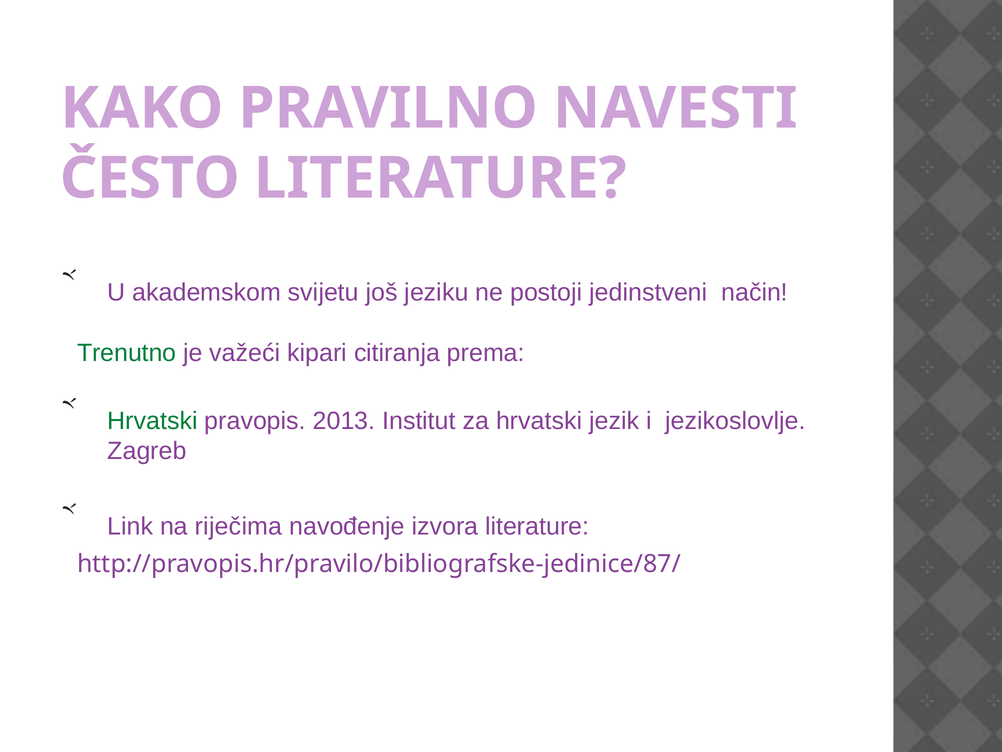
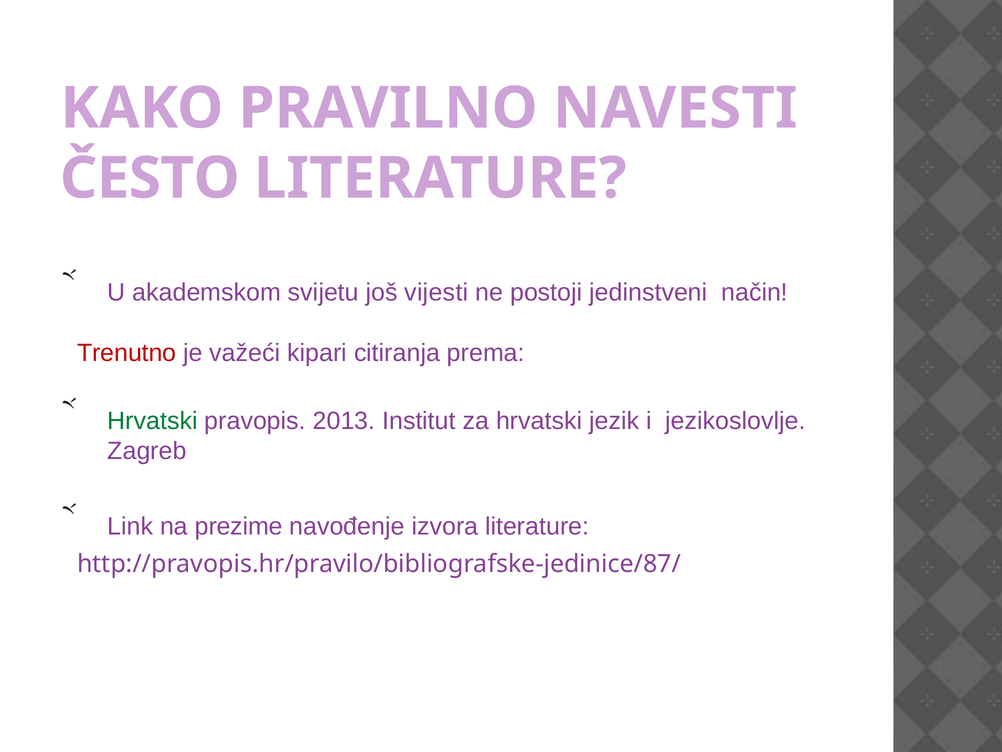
jeziku: jeziku -> vijesti (436, 293)
Trenutno colour: green -> red (127, 353)
riječima: riječima -> prezime (239, 526)
